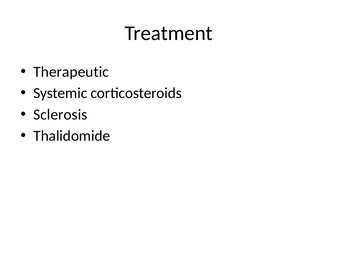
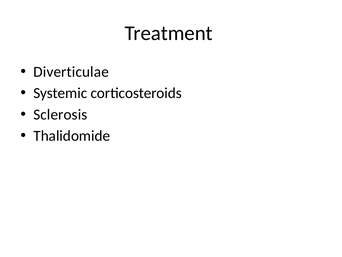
Therapeutic: Therapeutic -> Diverticulae (71, 72)
